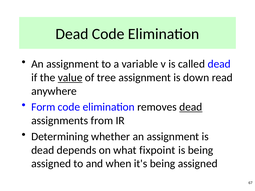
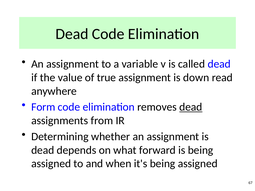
value underline: present -> none (70, 78)
tree: tree -> true (106, 78)
fixpoint: fixpoint -> forward (157, 150)
